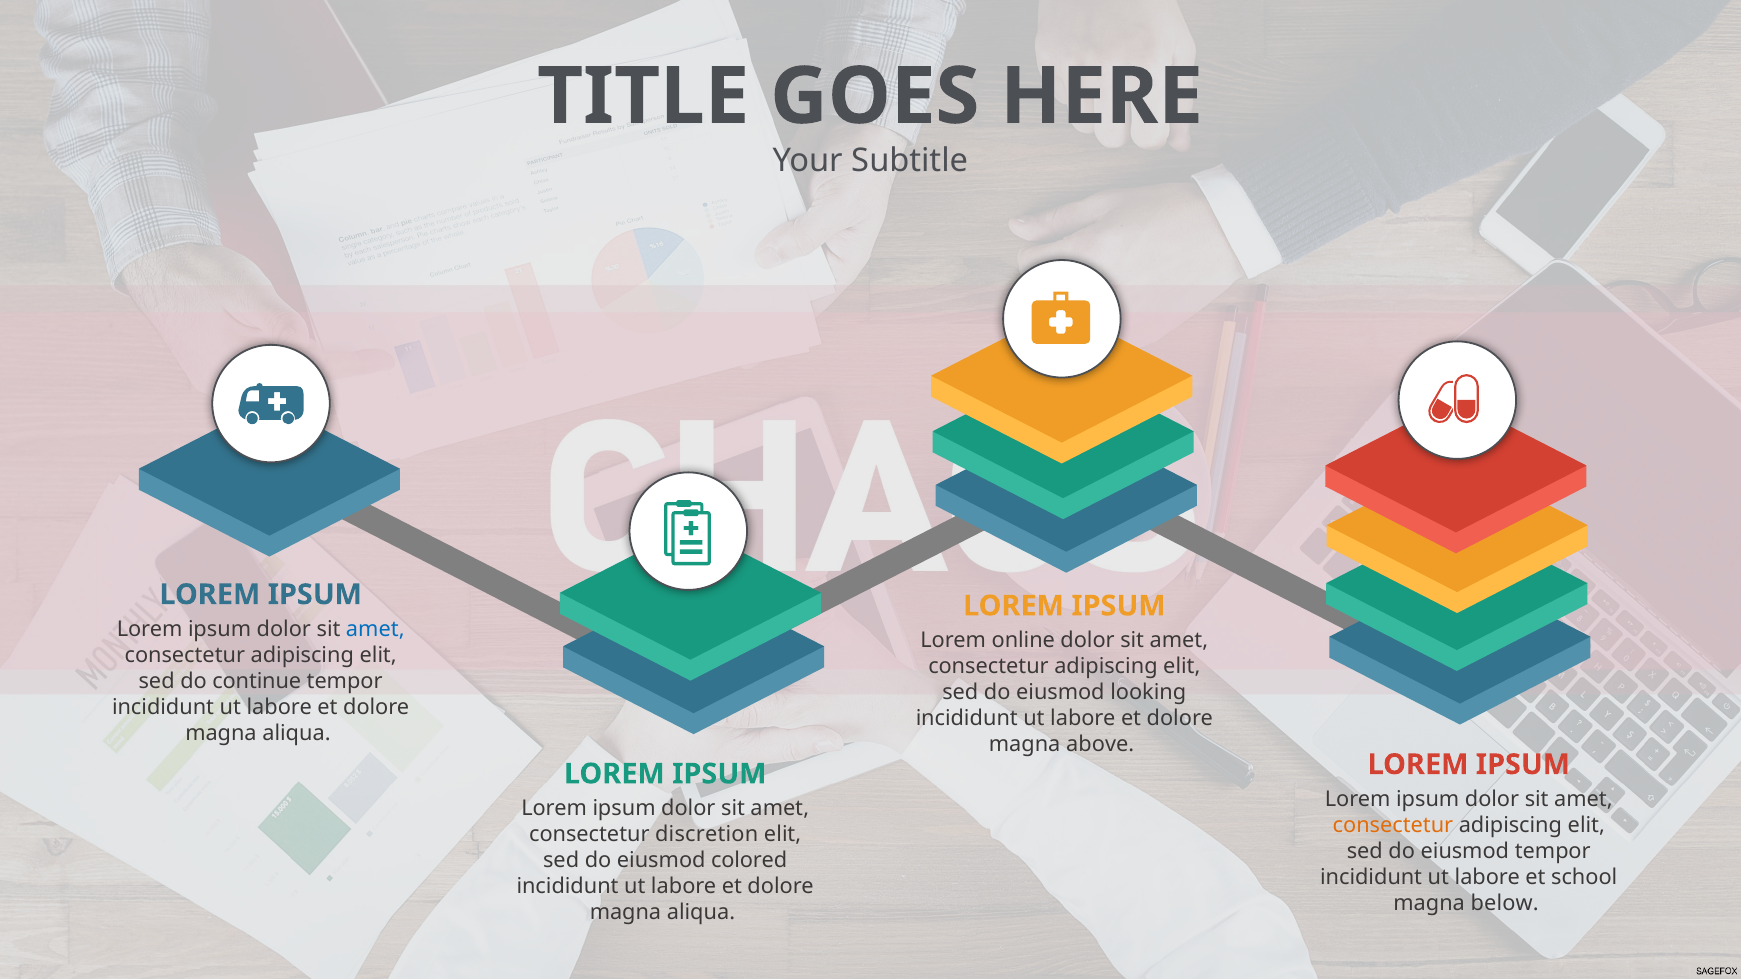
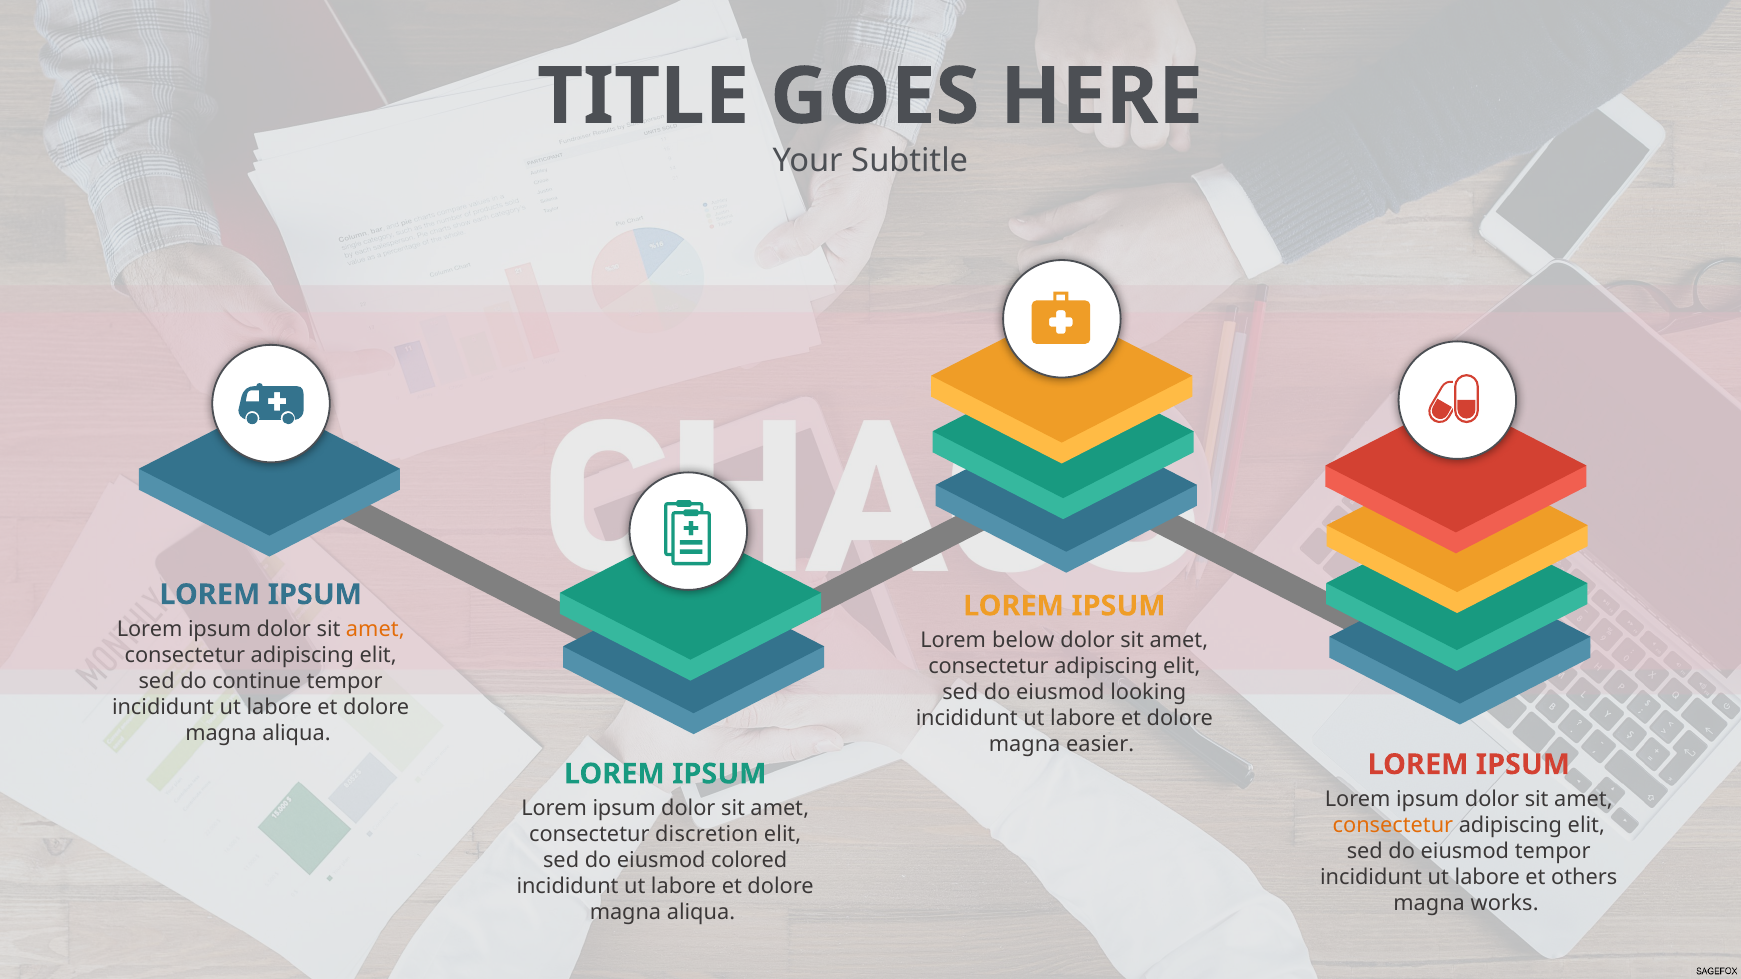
amet colour: blue -> orange (375, 629)
online: online -> below (1023, 640)
above: above -> easier (1100, 745)
school: school -> others (1584, 877)
below: below -> works (1505, 904)
